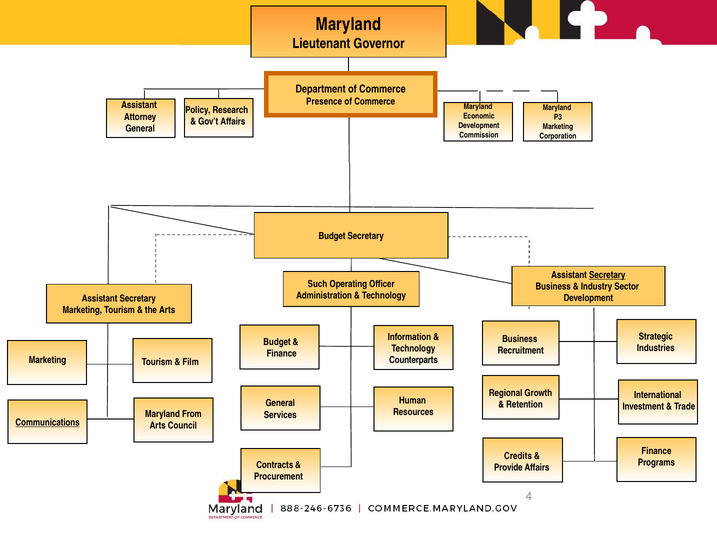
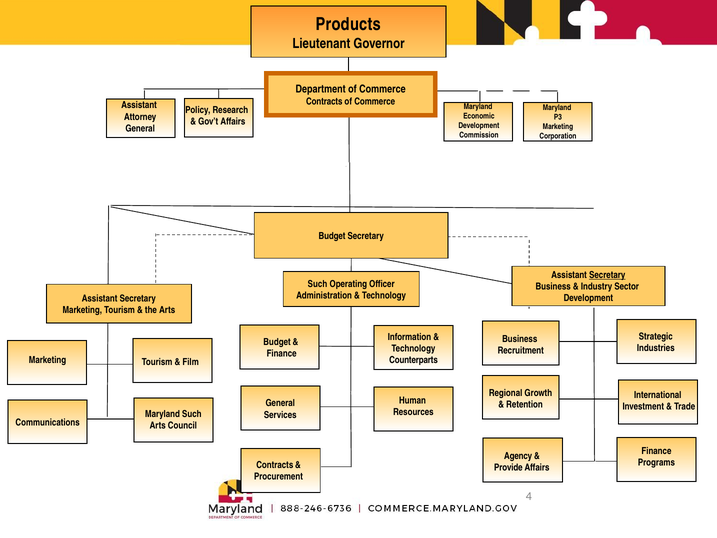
Maryland: Maryland -> Products (348, 25)
Presence: Presence -> Contracts (324, 101)
Maryland From: From -> Such (192, 414)
Communications underline: present -> none (48, 422)
Credits: Credits -> Agency (518, 456)
